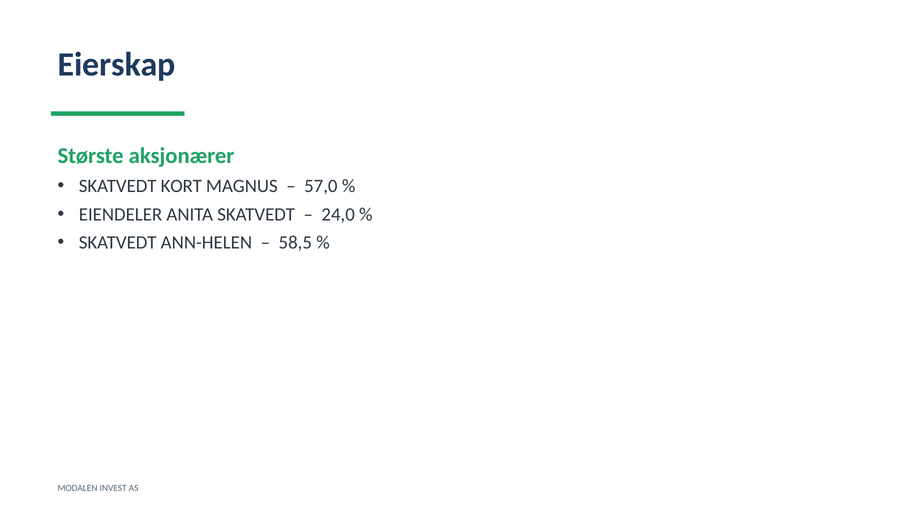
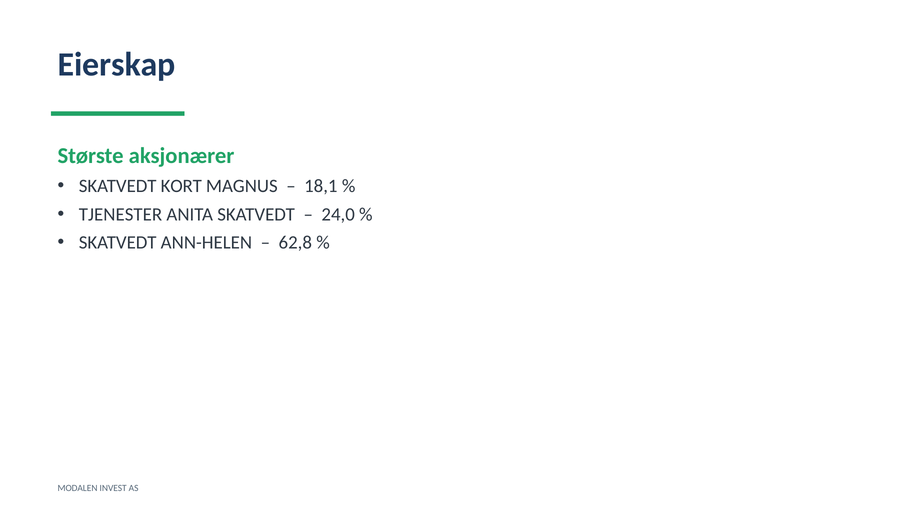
57,0: 57,0 -> 18,1 (321, 186)
EIENDELER: EIENDELER -> TJENESTER (120, 214)
58,5: 58,5 -> 62,8 (295, 243)
